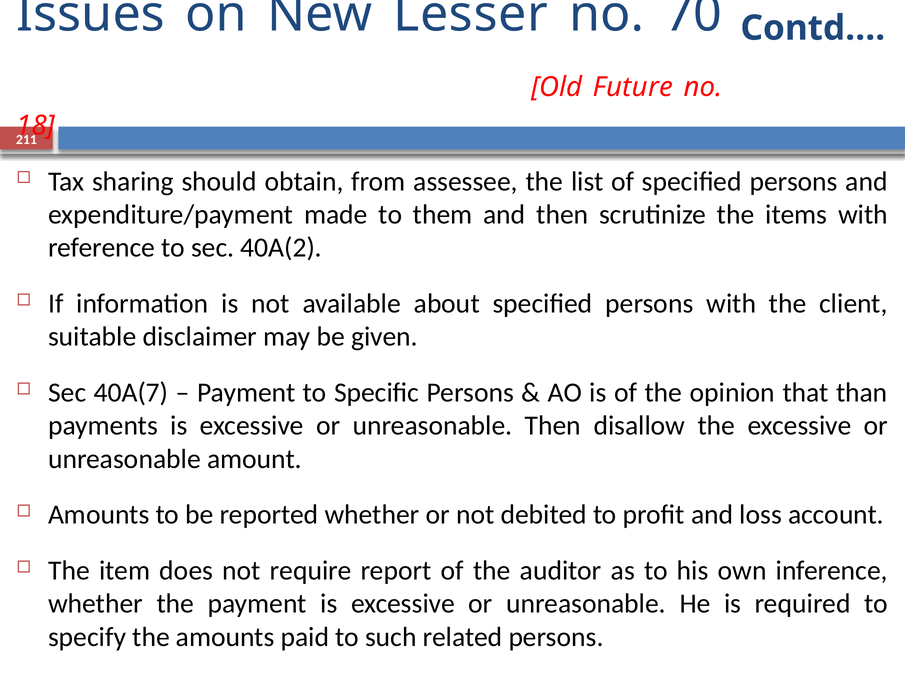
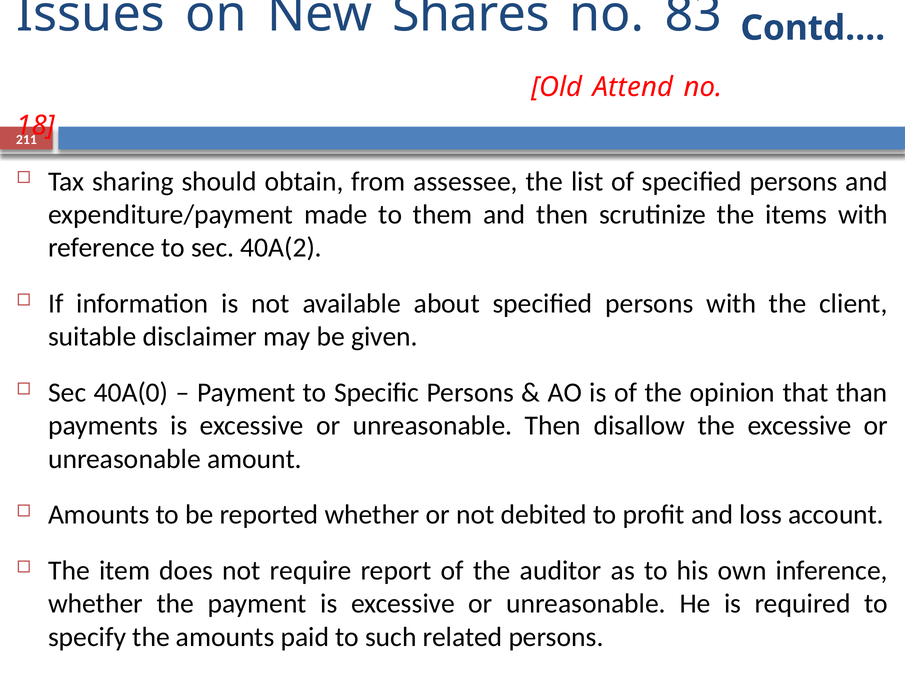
Lesser: Lesser -> Shares (471, 14)
70: 70 -> 83 (693, 14)
Future: Future -> Attend (633, 87)
40A(7: 40A(7 -> 40A(0 (131, 392)
